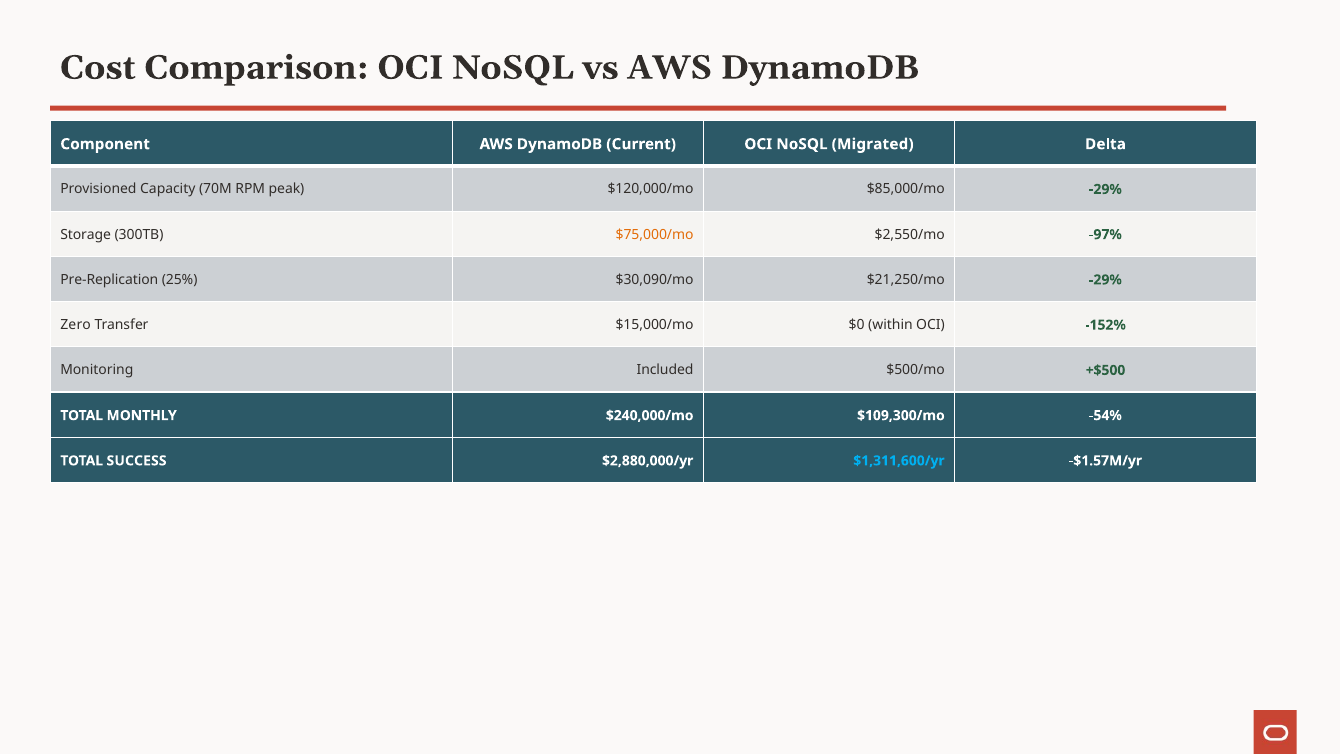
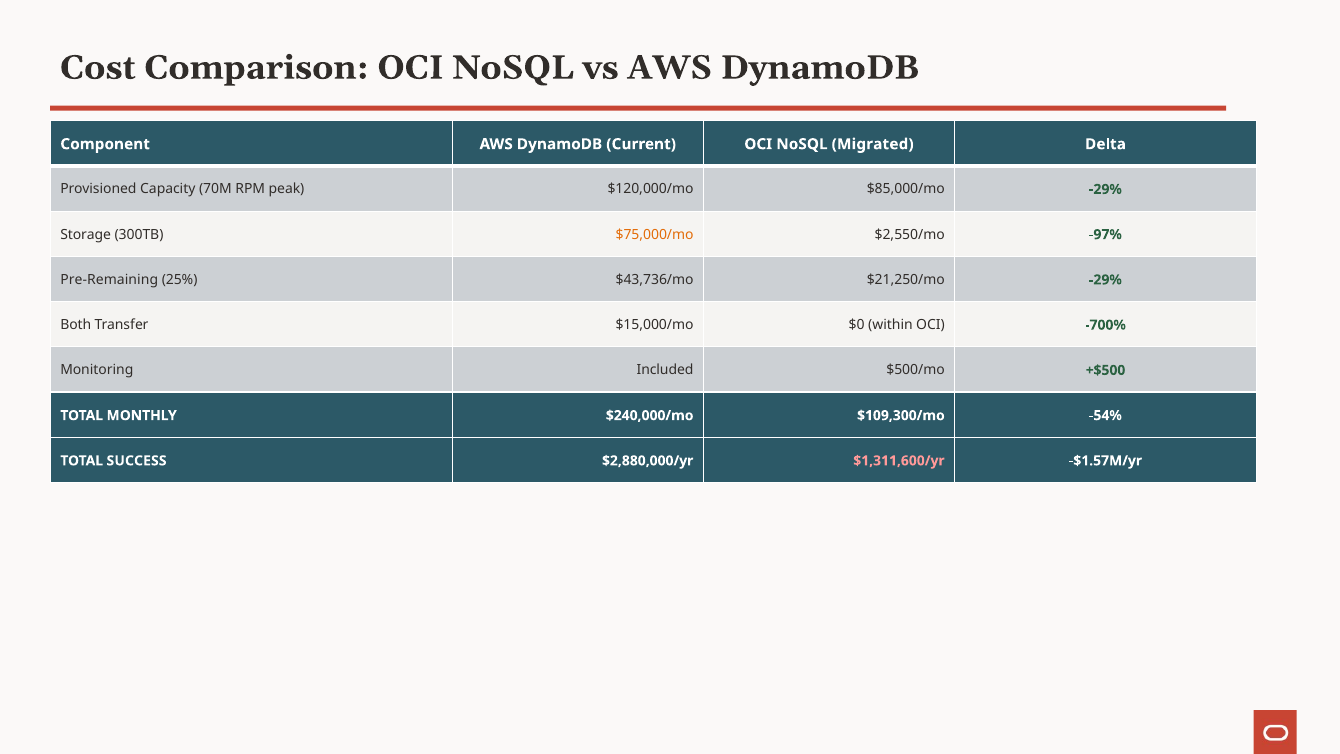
Pre-Replication: Pre-Replication -> Pre-Remaining (109, 280)
$30,090/mo: $30,090/mo -> $43,736/mo (655, 280)
Zero: Zero -> Both (76, 325)
-152%: -152% -> -700% (1106, 325)
$1,311,600/yr colour: light blue -> pink (899, 461)
